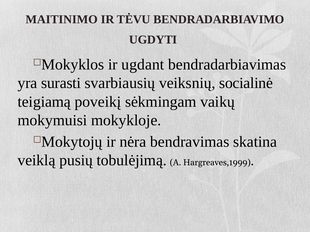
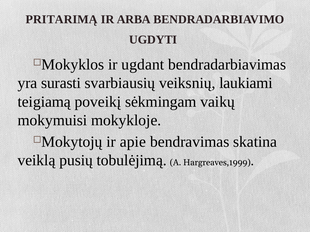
MAITINIMO: MAITINIMO -> PRITARIMĄ (62, 20)
TĖVU: TĖVU -> ARBA (134, 20)
socialinė: socialinė -> laukiami (246, 83)
nėra: nėra -> apie (133, 142)
